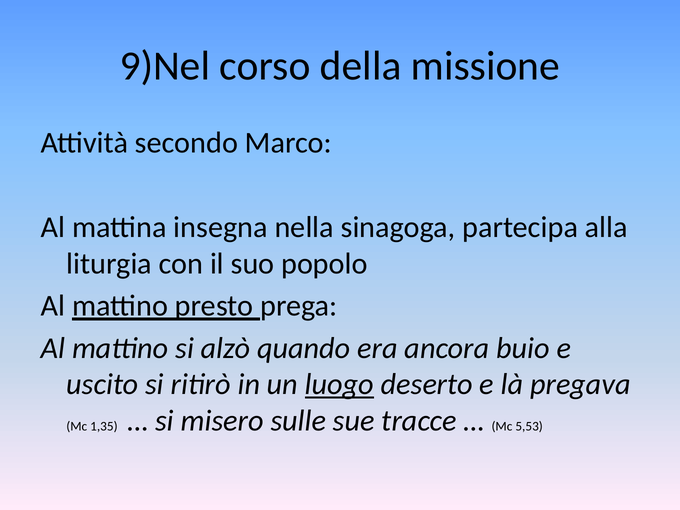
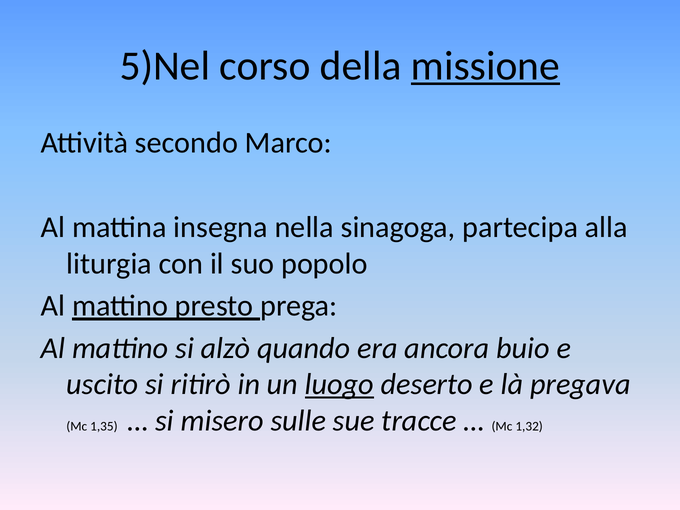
9)Nel: 9)Nel -> 5)Nel (165, 66)
missione underline: none -> present (485, 66)
5,53: 5,53 -> 1,32 (529, 426)
